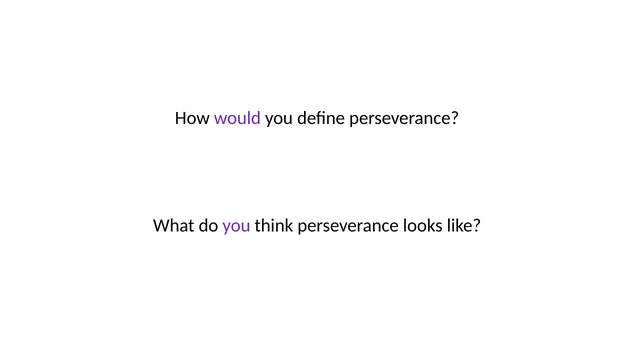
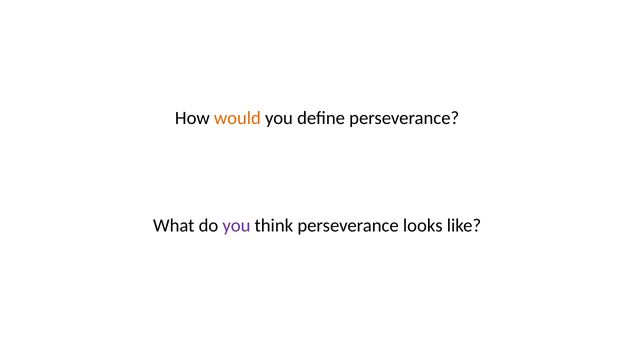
would colour: purple -> orange (237, 118)
